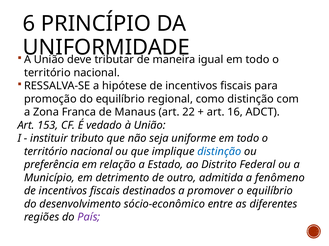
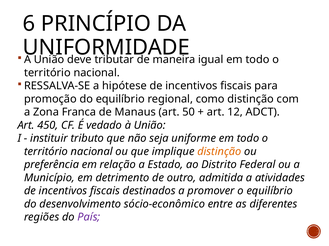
22: 22 -> 50 (189, 112)
16: 16 -> 12 (235, 112)
153: 153 -> 450 (48, 126)
distinção colour: blue -> orange (219, 152)
fenômeno: fenômeno -> atividades (280, 178)
